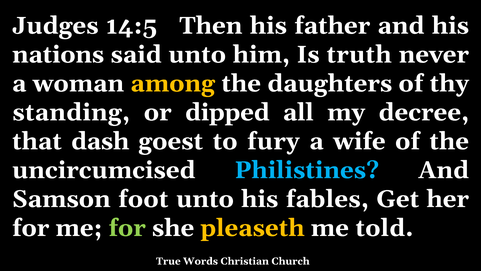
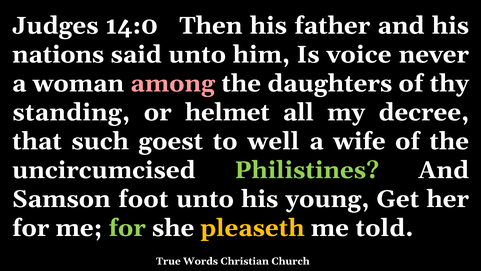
14:5: 14:5 -> 14:0 (132, 26)
truth: truth -> voice (359, 54)
among colour: yellow -> pink (173, 83)
dipped: dipped -> helmet (227, 112)
dash: dash -> such (100, 141)
fury: fury -> well (273, 141)
Philistines colour: light blue -> light green (307, 170)
fables: fables -> young (327, 199)
